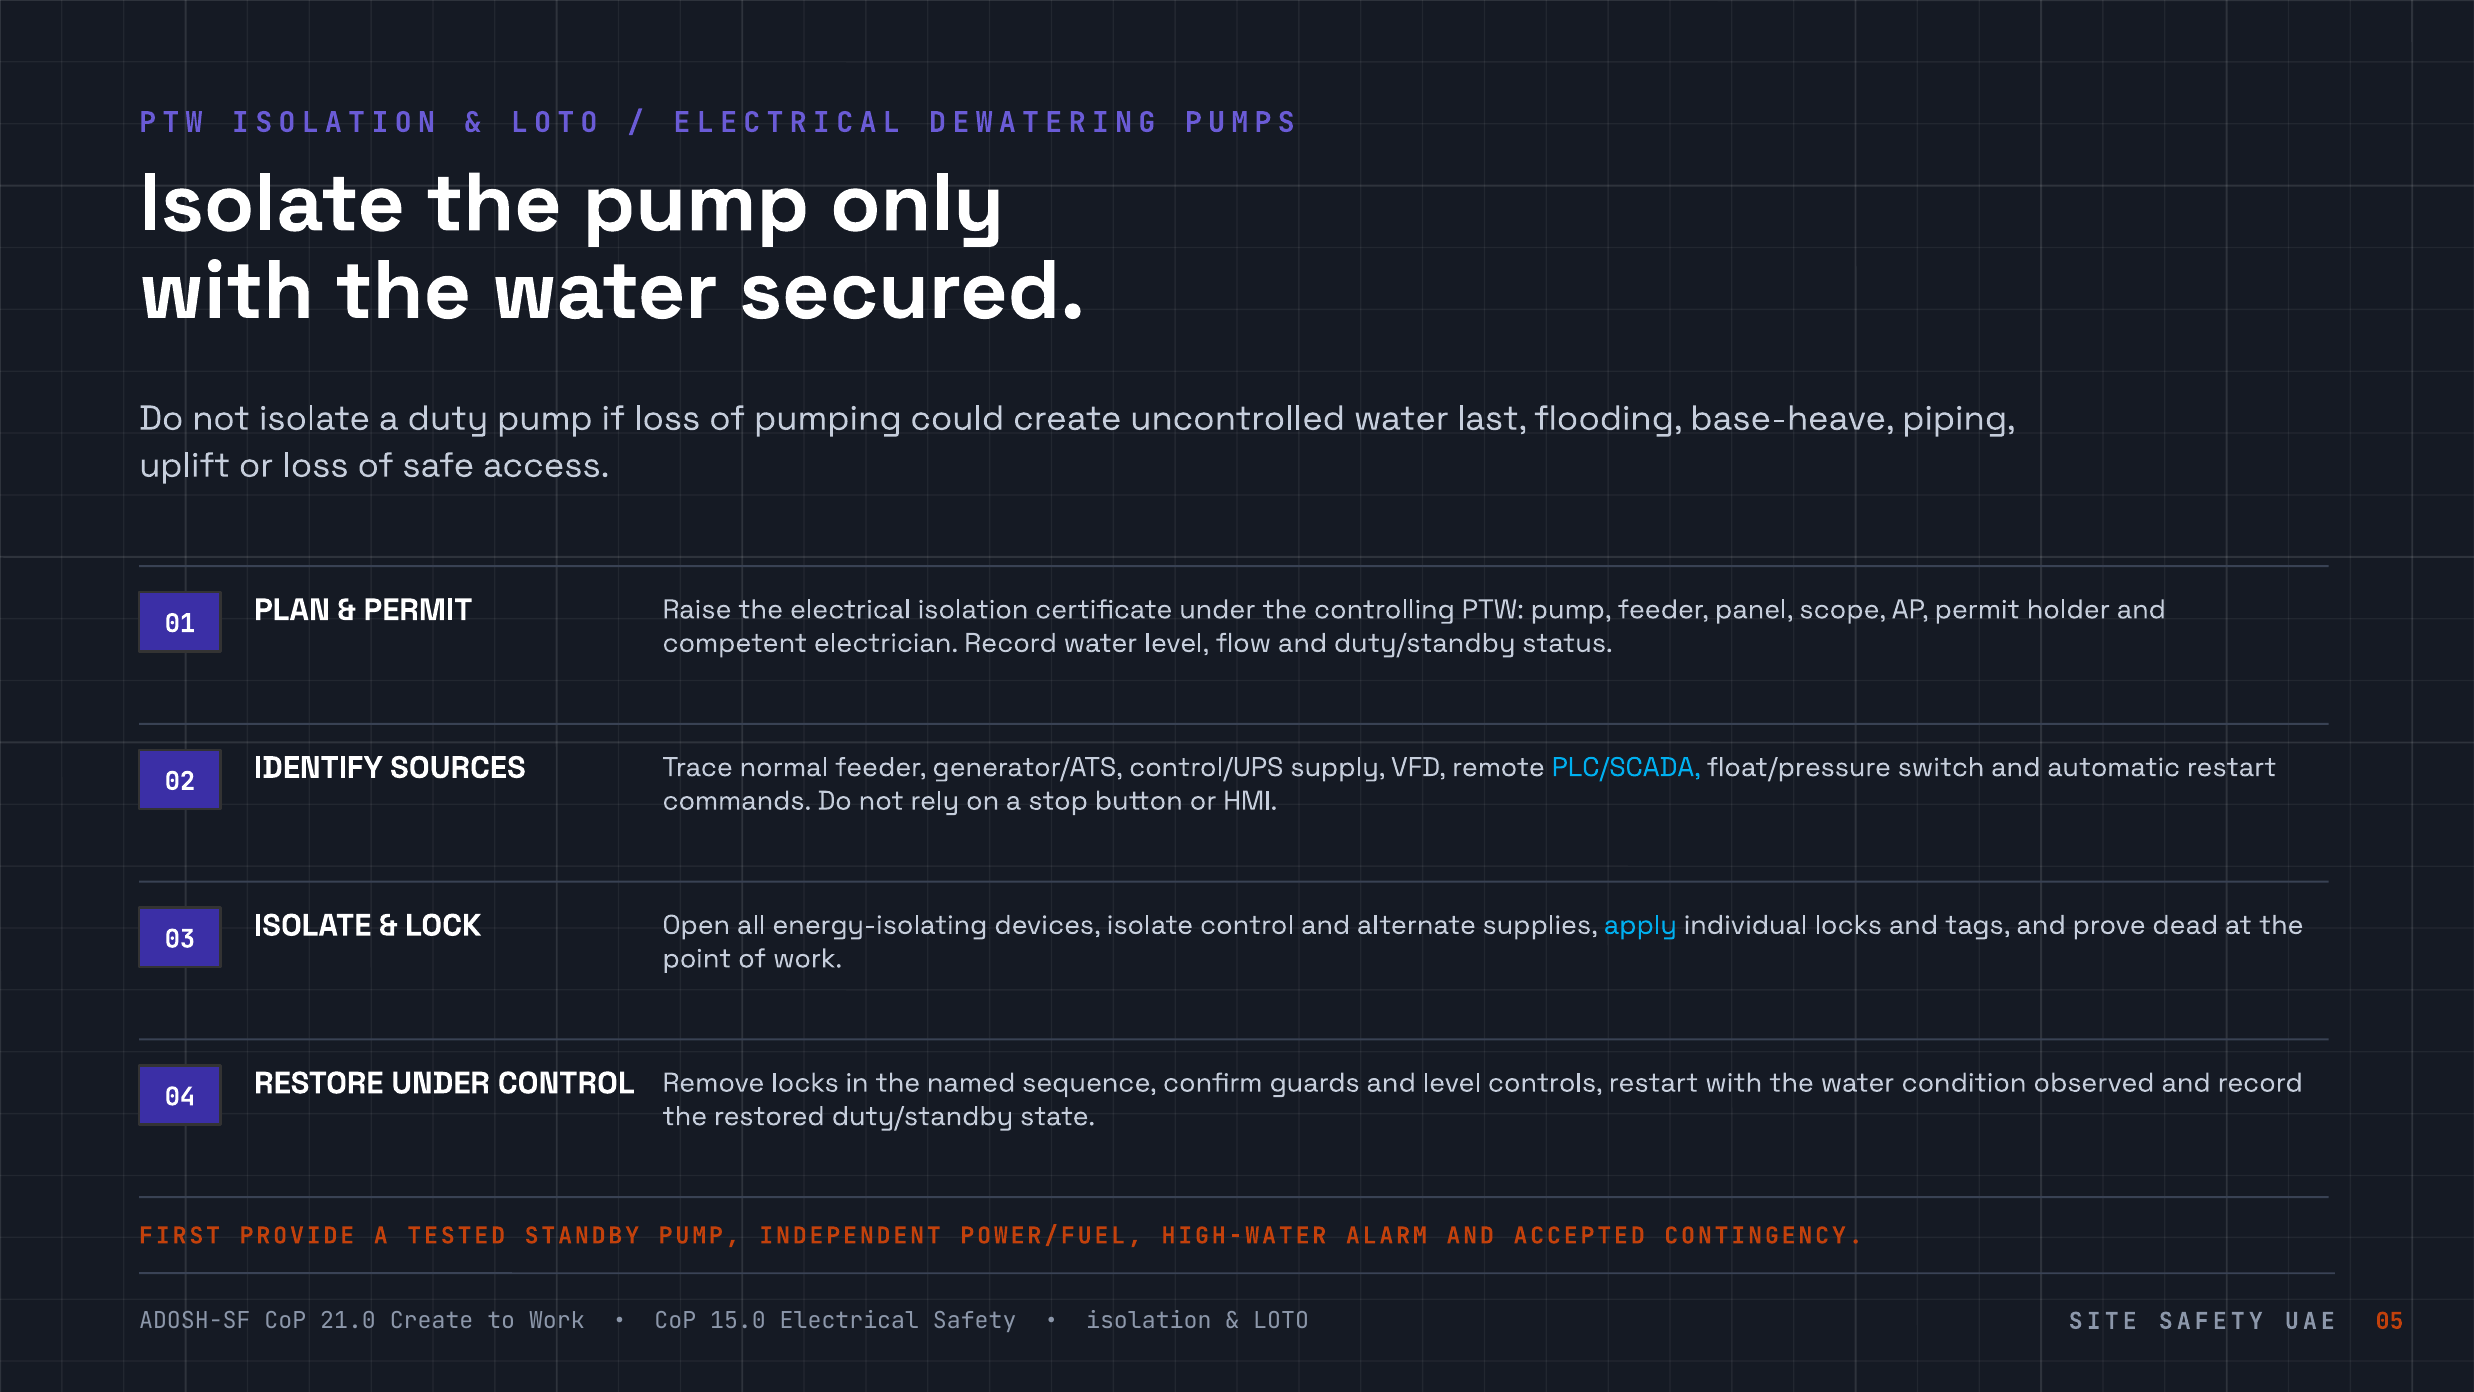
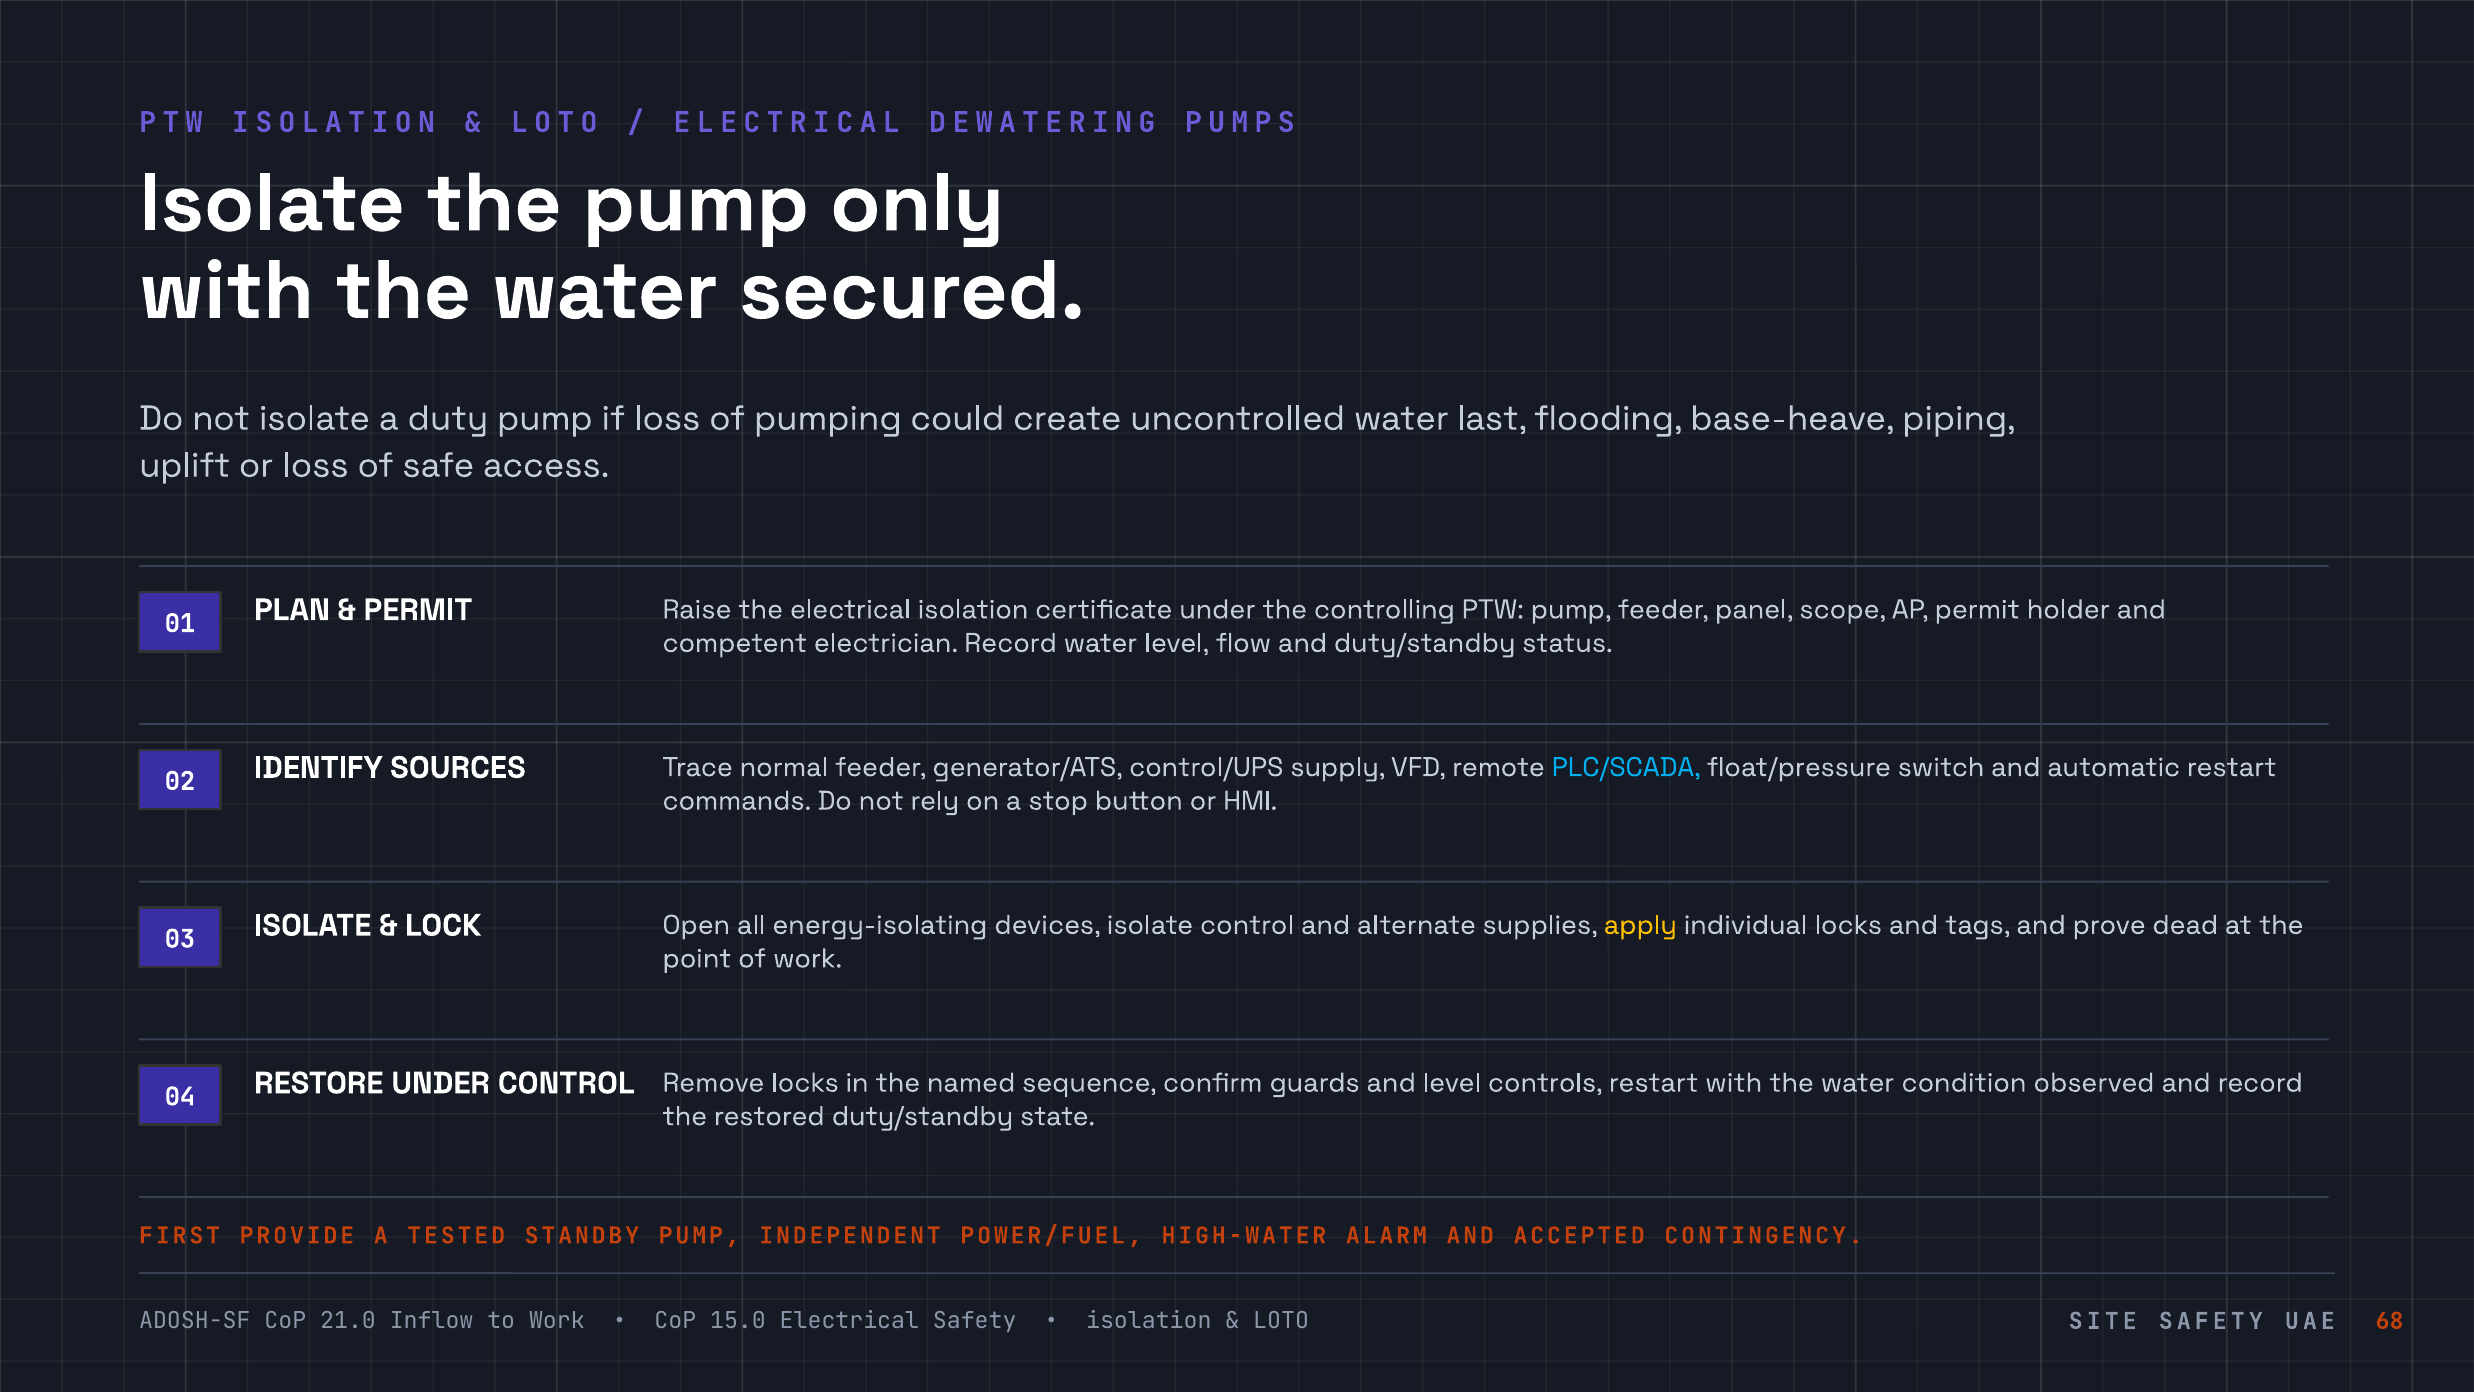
apply colour: light blue -> yellow (1640, 925)
21.0 Create: Create -> Inflow (432, 1321)
05: 05 -> 68 (2390, 1321)
